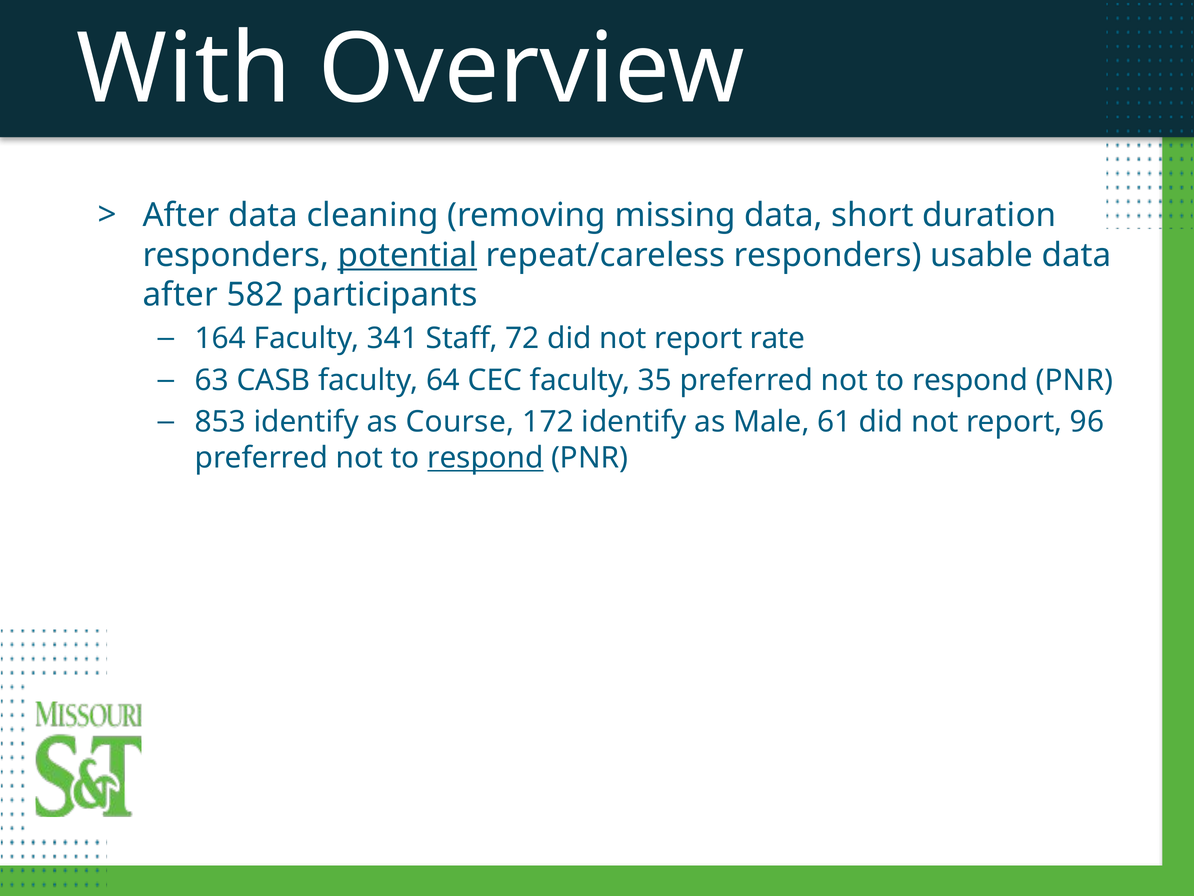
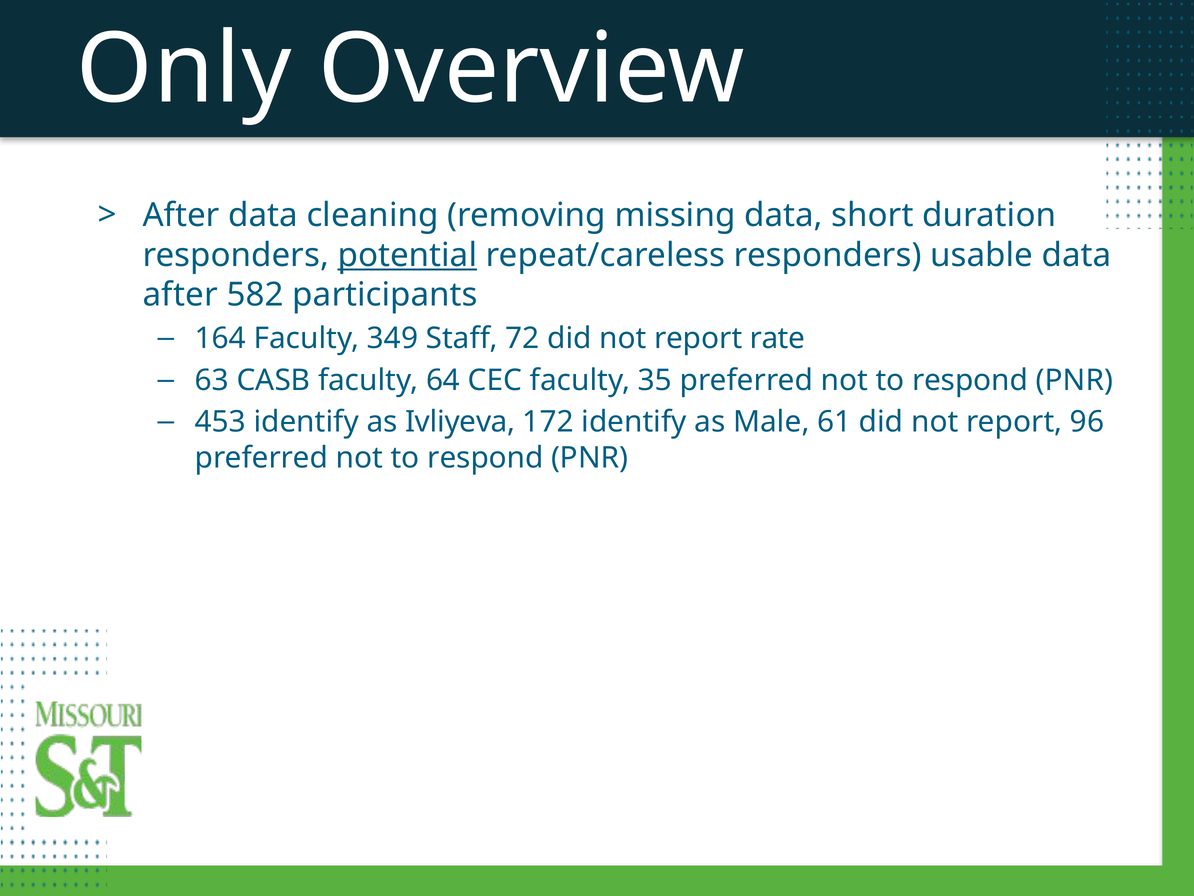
With: With -> Only (184, 69)
341: 341 -> 349 (393, 338)
853: 853 -> 453 (220, 422)
Course: Course -> Ivliyeva (460, 422)
respond underline: present -> none (485, 458)
